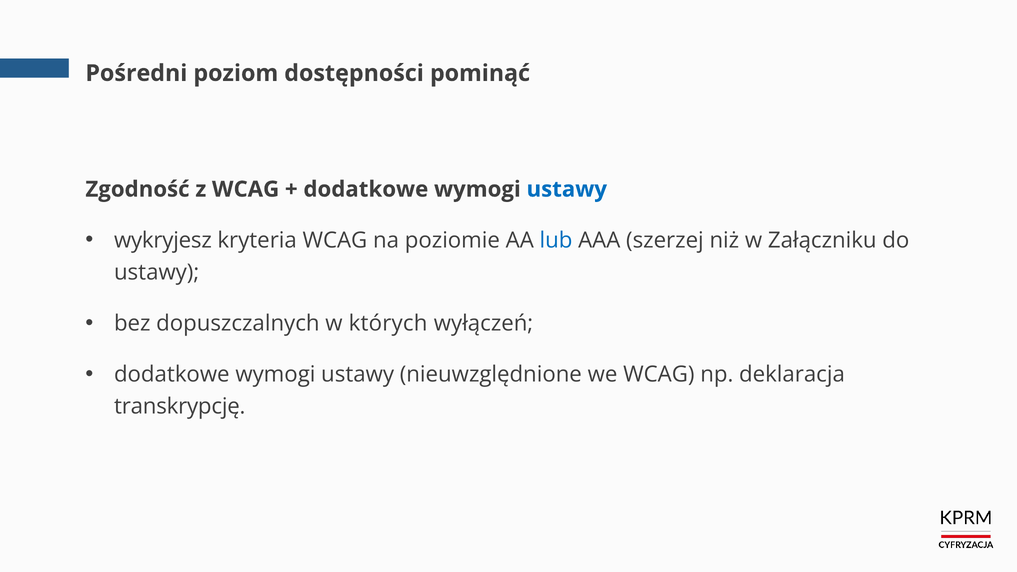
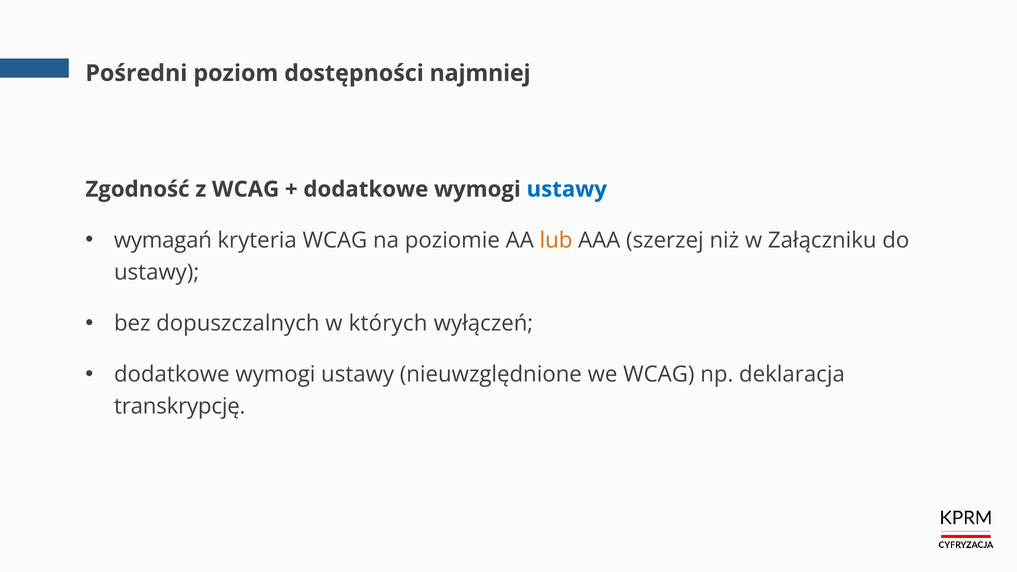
pominąć: pominąć -> najmniej (480, 73)
wykryjesz: wykryjesz -> wymagań (163, 240)
lub colour: blue -> orange (556, 240)
